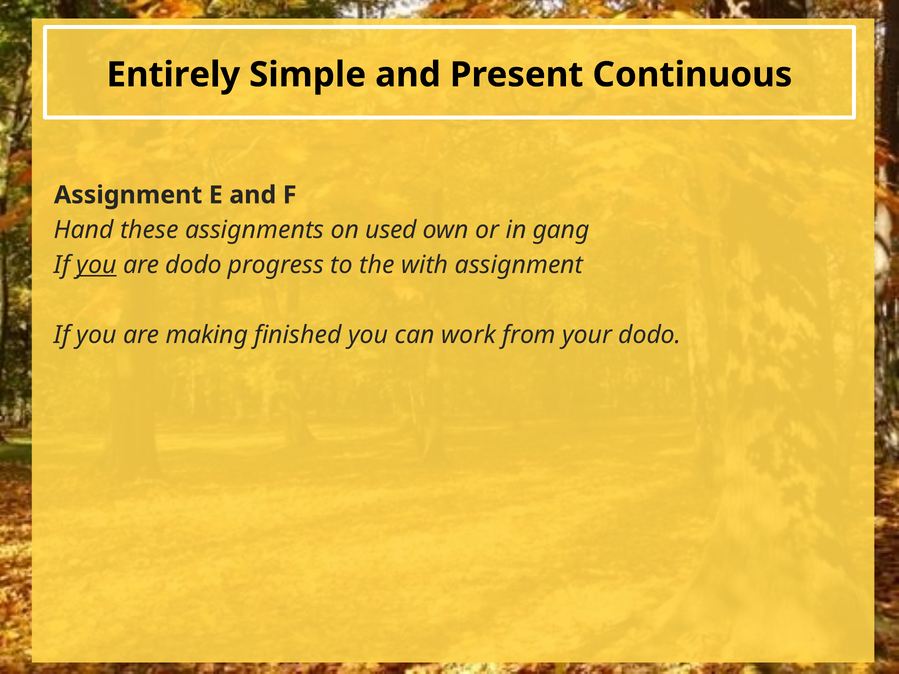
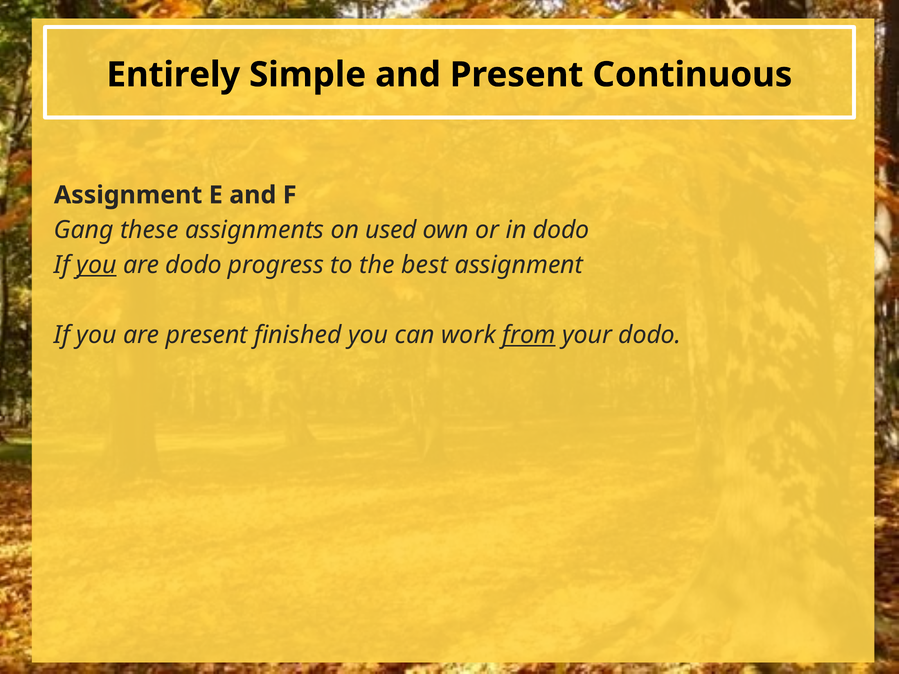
Hand: Hand -> Gang (84, 230)
in gang: gang -> dodo (561, 230)
with: with -> best (425, 265)
are making: making -> present (207, 335)
from underline: none -> present (529, 335)
